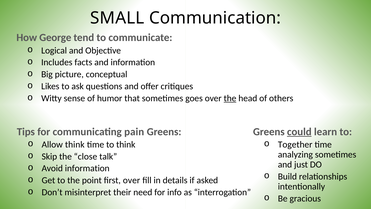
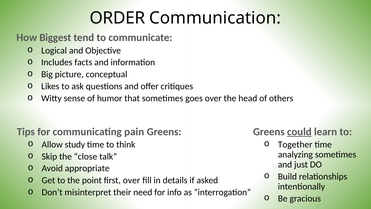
SMALL: SMALL -> ORDER (117, 18)
George: George -> Biggest (55, 38)
the underline: present -> none (230, 98)
Allow think: think -> study (75, 144)
Avoid information: information -> appropriate (87, 168)
